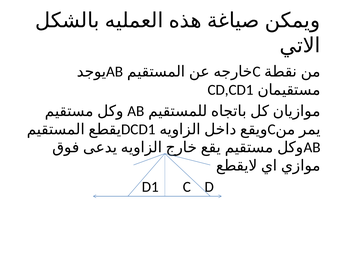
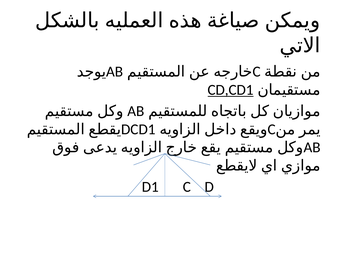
CD,CD1 underline: none -> present (231, 90)
